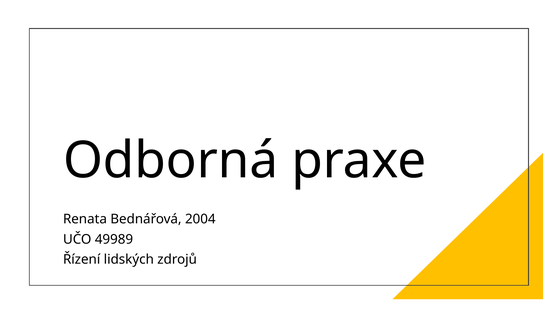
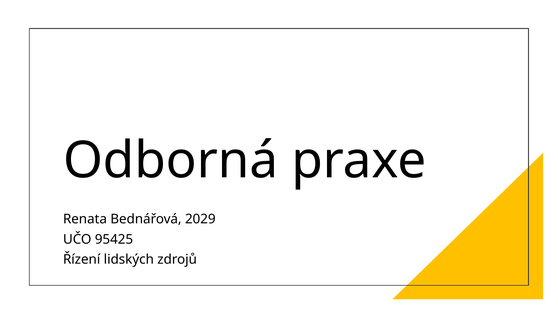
2004: 2004 -> 2029 (200, 219)
49989: 49989 -> 95425 (114, 239)
